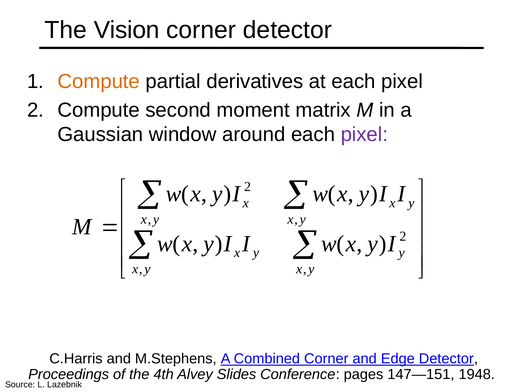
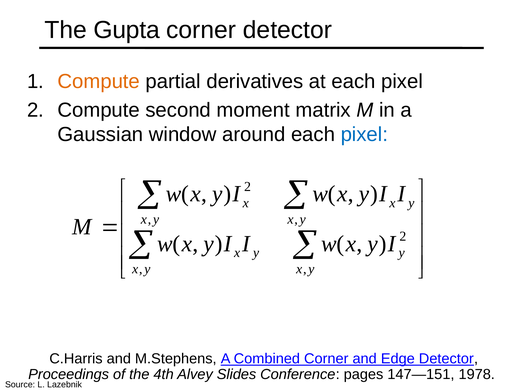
Vision: Vision -> Gupta (127, 30)
pixel colour: purple -> blue (364, 135)
1948: 1948 -> 1978 (477, 375)
